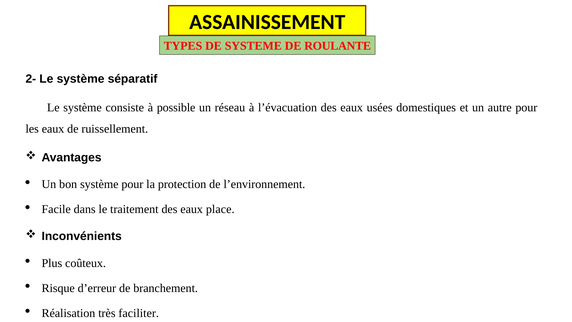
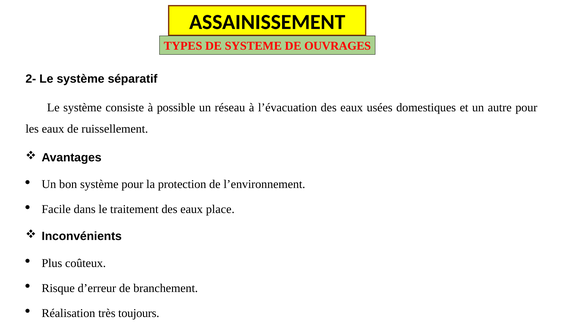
ROULANTE: ROULANTE -> OUVRAGES (338, 46)
faciliter: faciliter -> toujours (139, 313)
